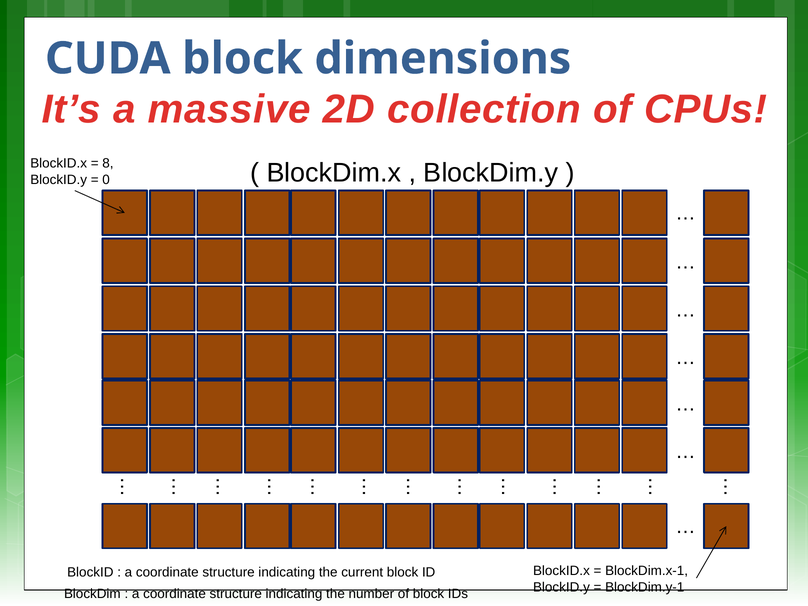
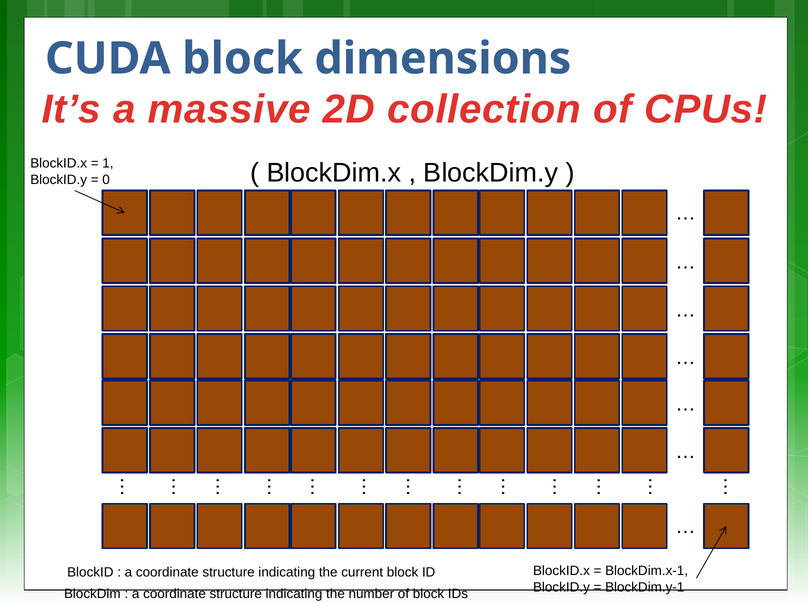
8: 8 -> 1 (108, 163)
